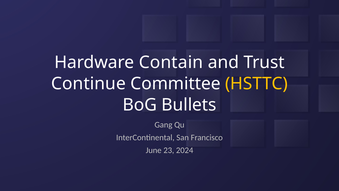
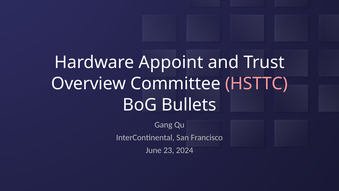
Contain: Contain -> Appoint (171, 62)
Continue: Continue -> Overview (89, 84)
HSTTC colour: yellow -> pink (256, 84)
